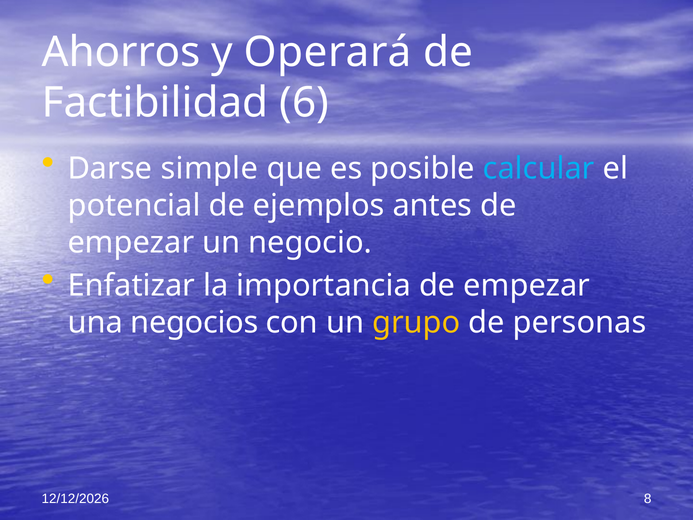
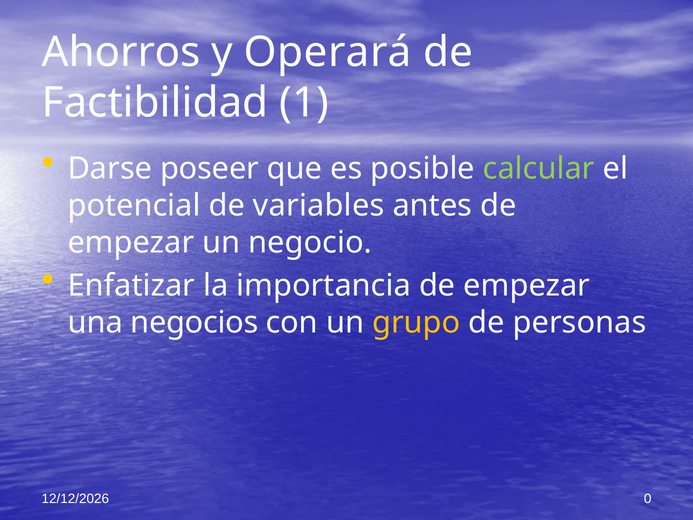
6: 6 -> 1 (304, 103)
simple: simple -> poseer (210, 168)
calcular colour: light blue -> light green (539, 168)
ejemplos: ejemplos -> variables (319, 205)
8: 8 -> 0 (648, 499)
